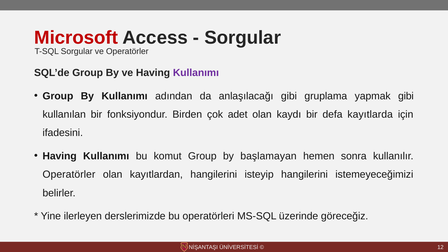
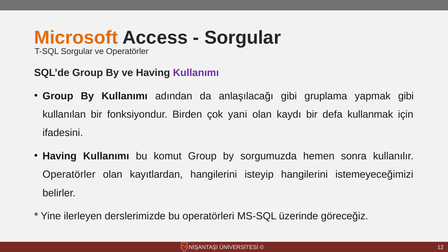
Microsoft colour: red -> orange (76, 38)
adet: adet -> yani (238, 114)
kayıtlarda: kayıtlarda -> kullanmak (370, 114)
başlamayan: başlamayan -> sorgumuzda (269, 156)
